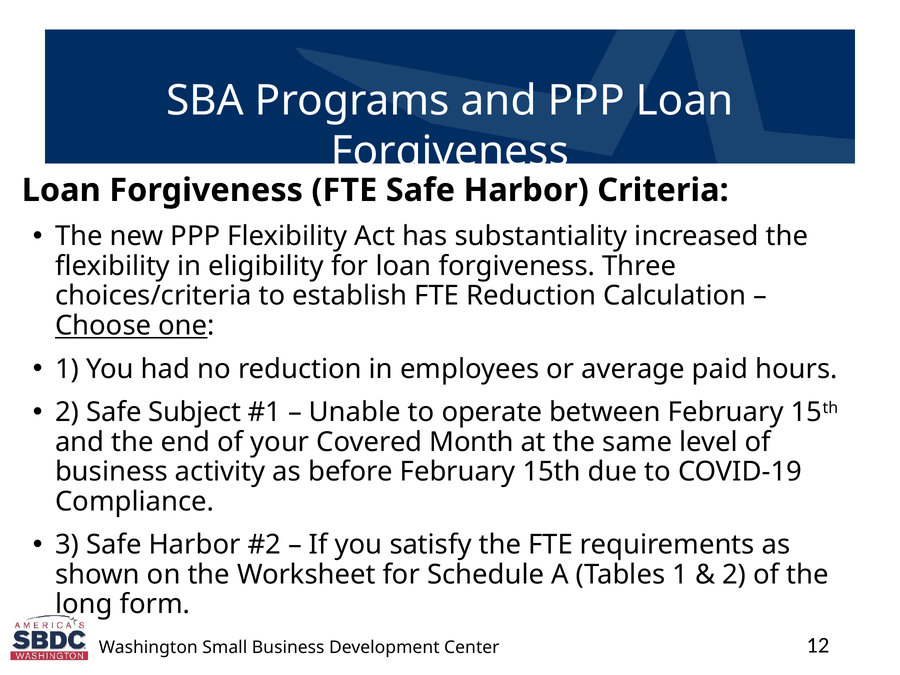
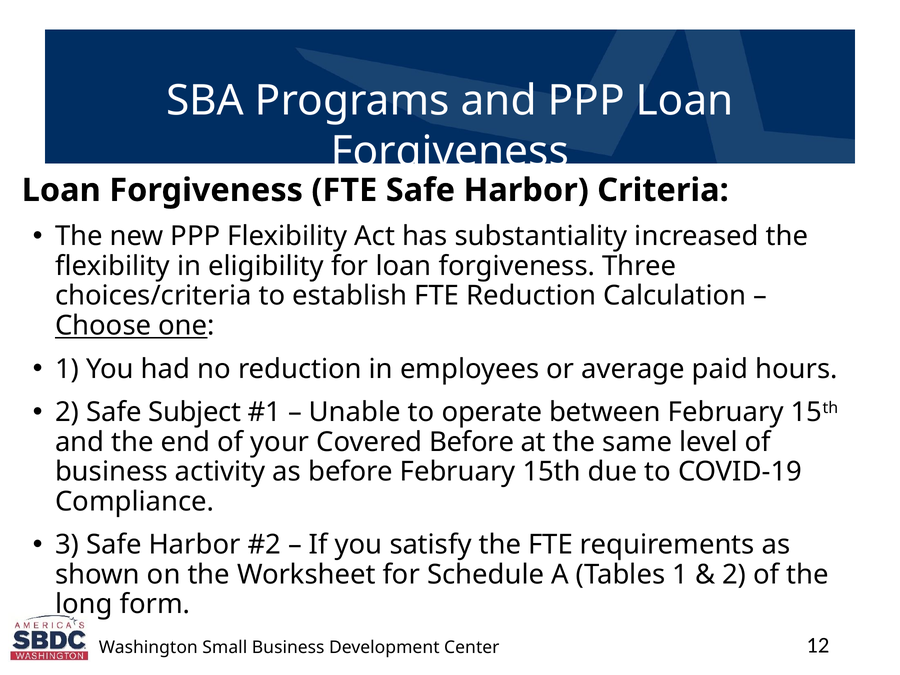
Covered Month: Month -> Before (472, 442)
